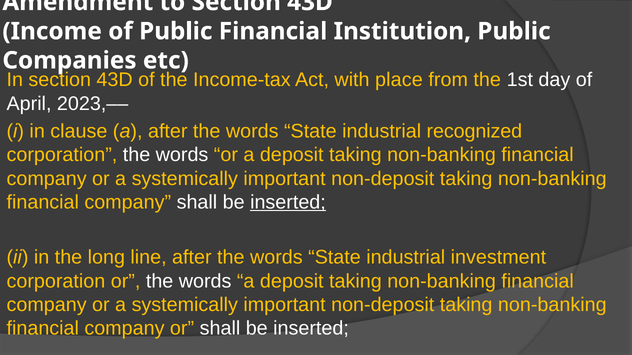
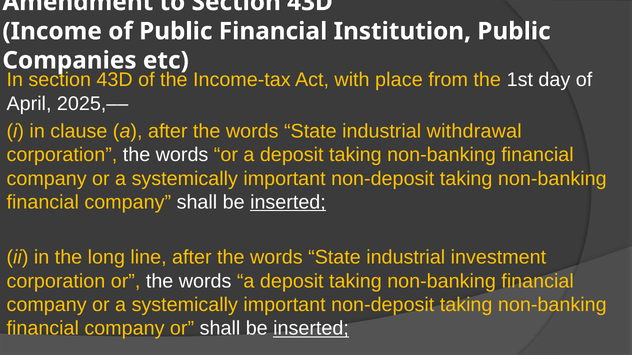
2023,––: 2023,–– -> 2025,–– (93, 104)
recognized: recognized -> withdrawal (474, 131)
inserted underline: none -> present (311, 329)
